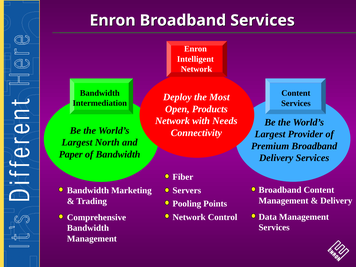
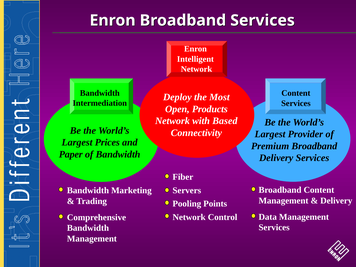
Needs: Needs -> Based (225, 121)
North: North -> Prices (107, 142)
